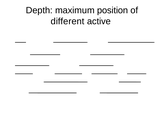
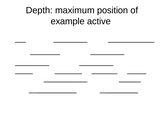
different: different -> example (68, 21)
